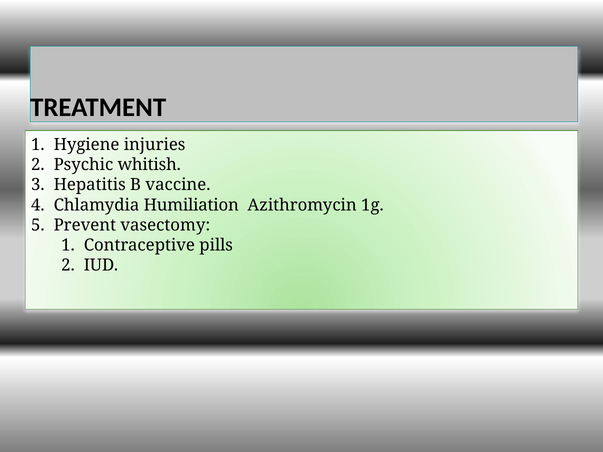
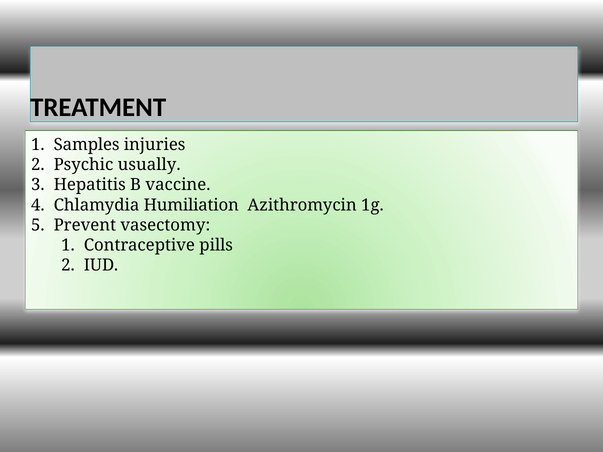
Hygiene: Hygiene -> Samples (87, 145)
whitish: whitish -> usually (149, 165)
